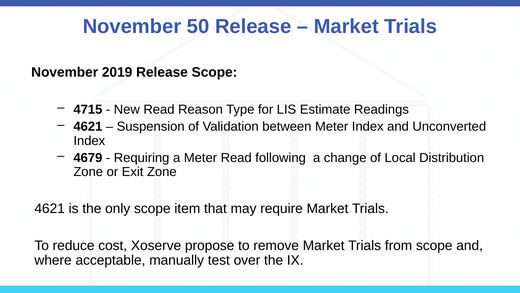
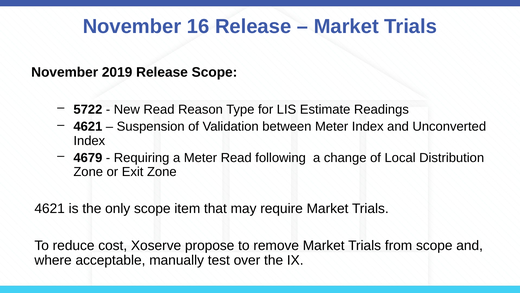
50: 50 -> 16 (198, 27)
4715: 4715 -> 5722 (88, 109)
